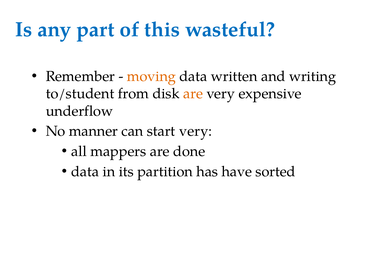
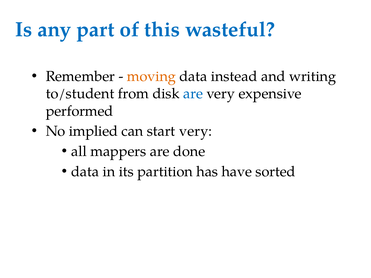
written: written -> instead (234, 76)
are colour: orange -> blue (193, 94)
underflow: underflow -> performed (79, 111)
manner: manner -> implied (93, 131)
